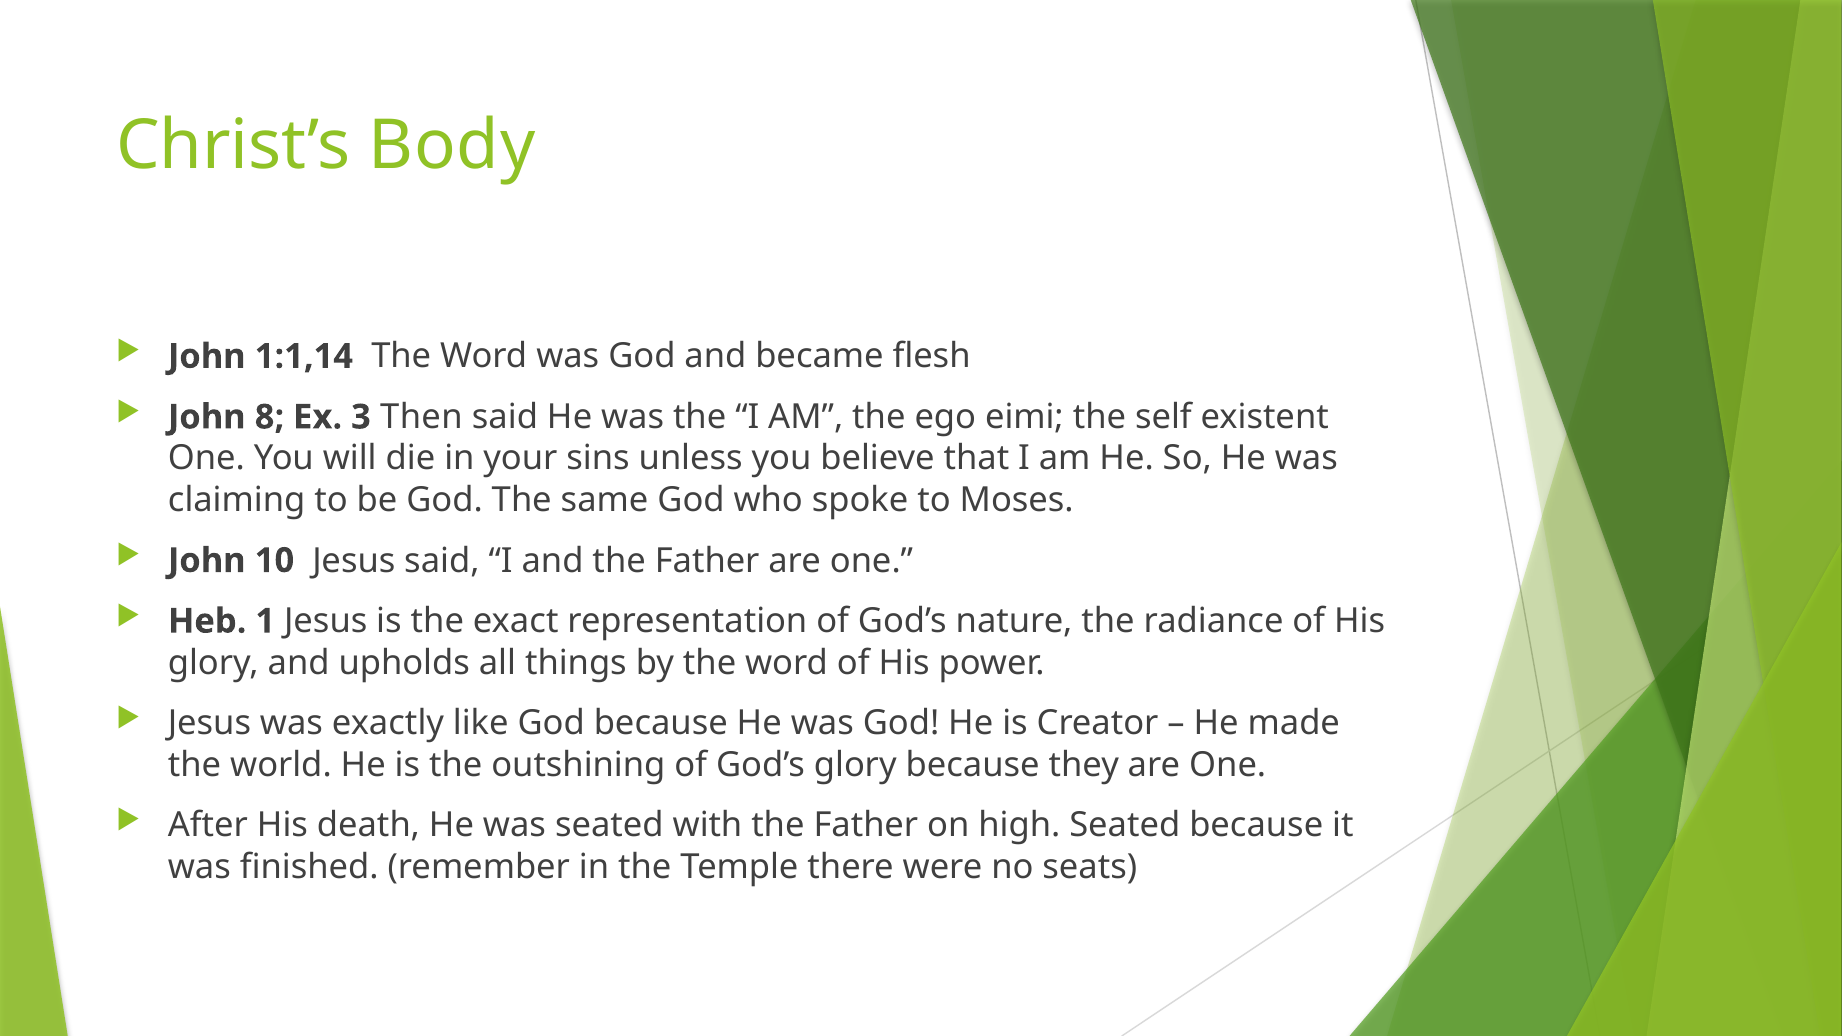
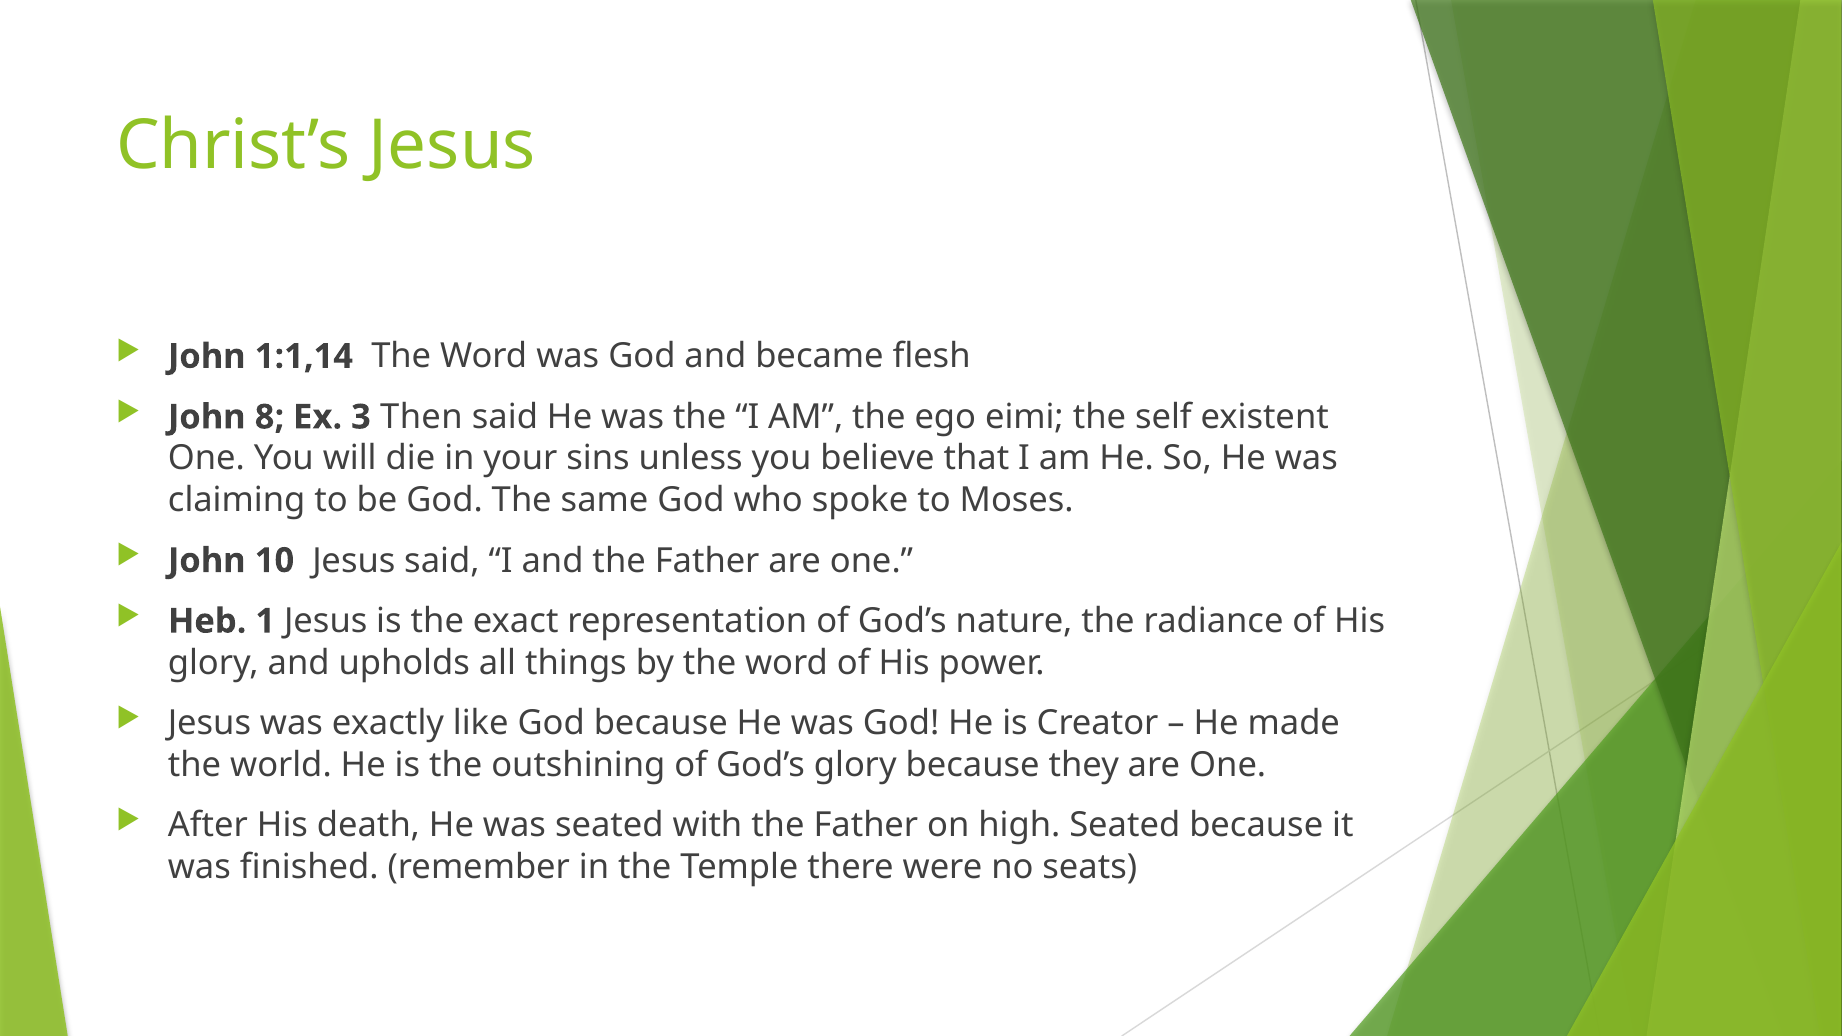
Christ’s Body: Body -> Jesus (452, 145)
